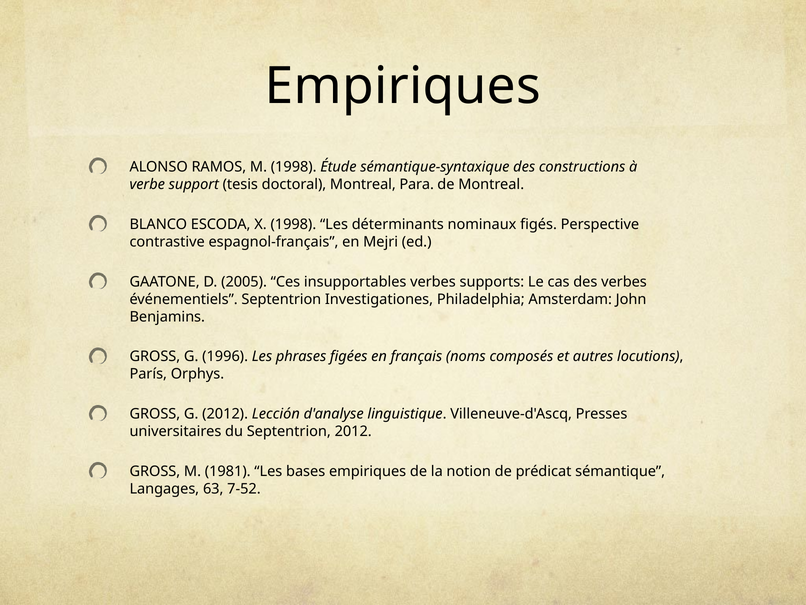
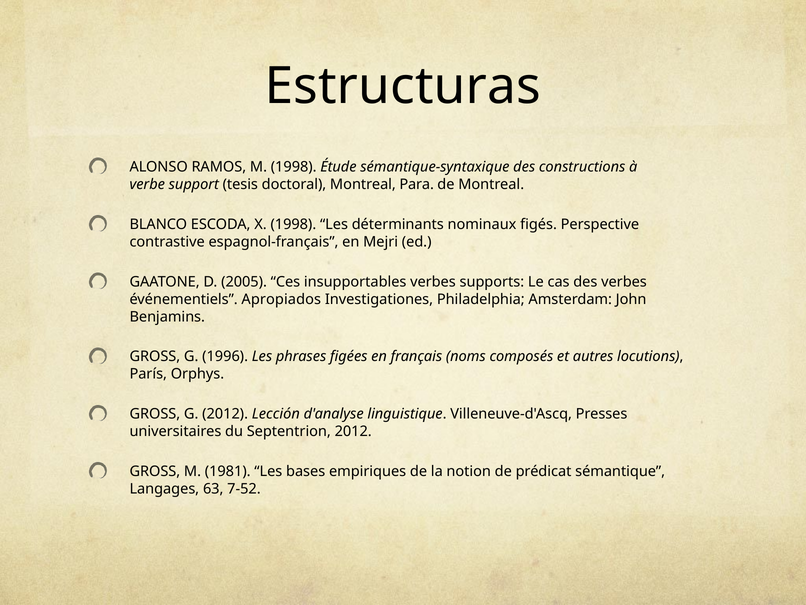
Empiriques: Empiriques -> Estructuras (403, 86)
événementiels Septentrion: Septentrion -> Apropiados (281, 299)
